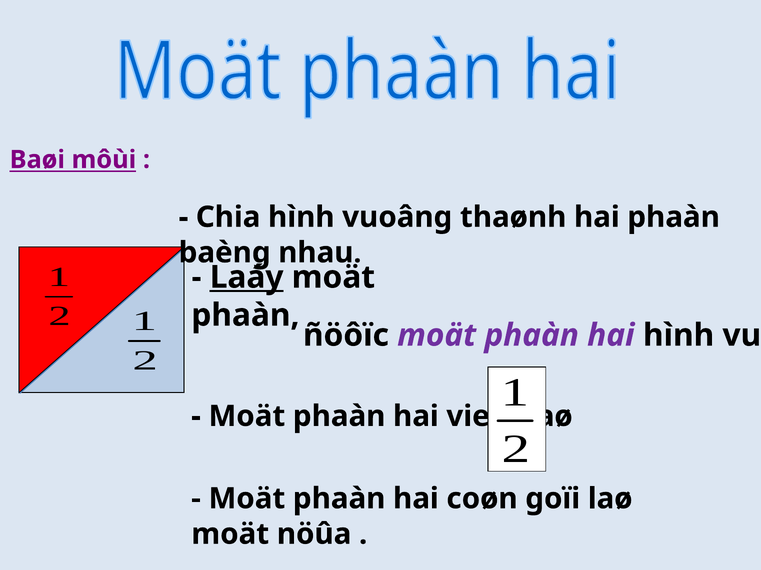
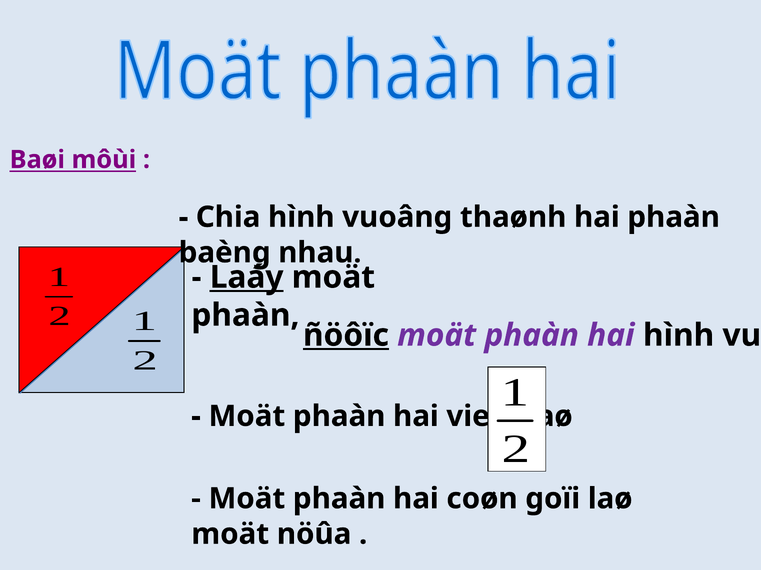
ñöôïc underline: none -> present (346, 336)
